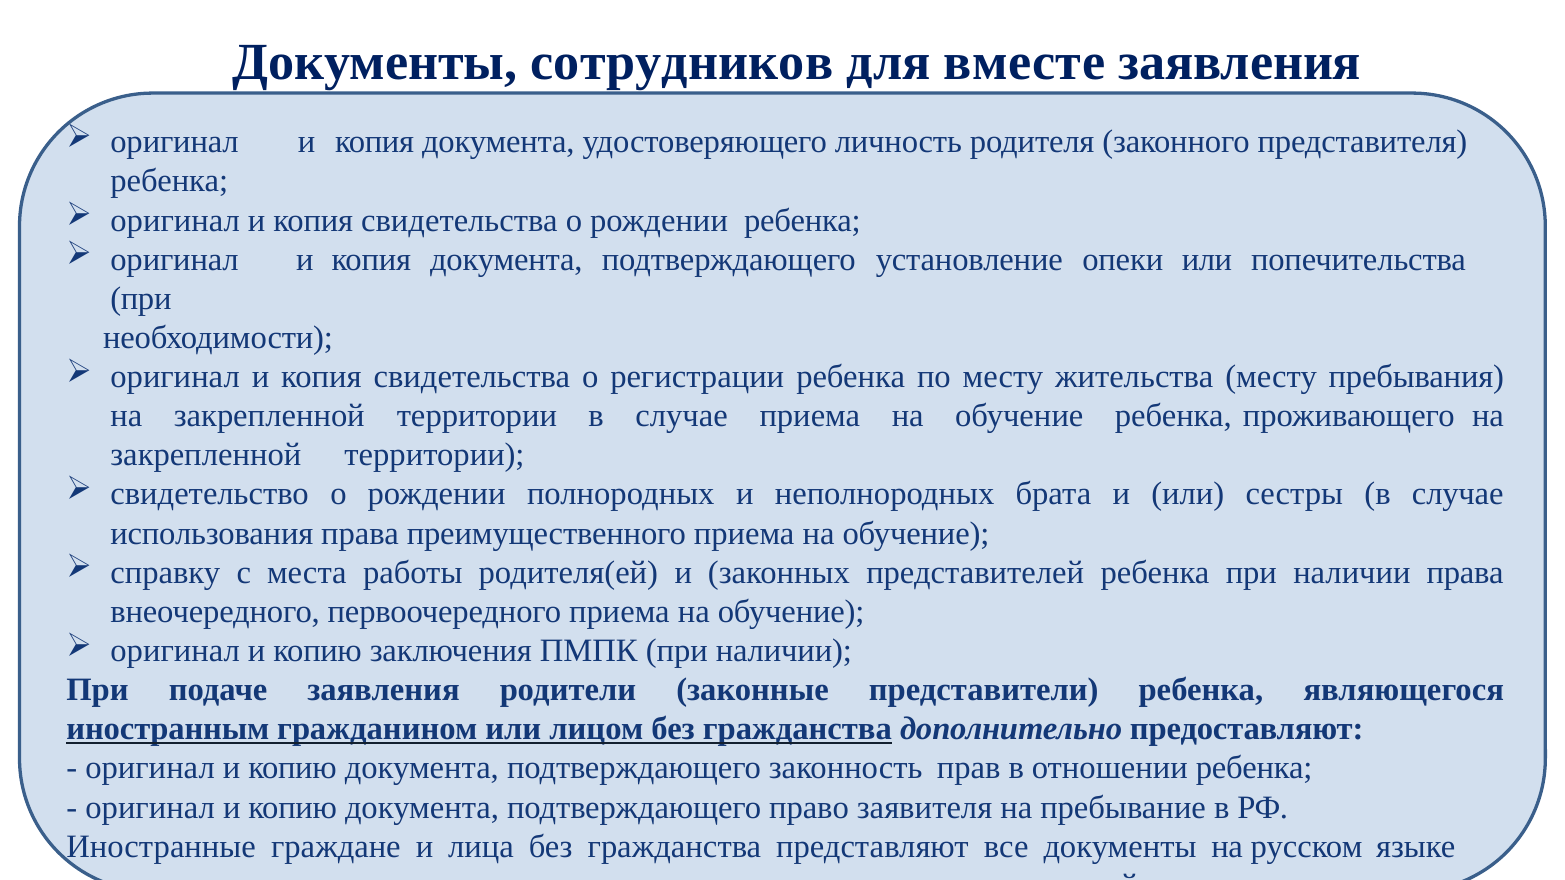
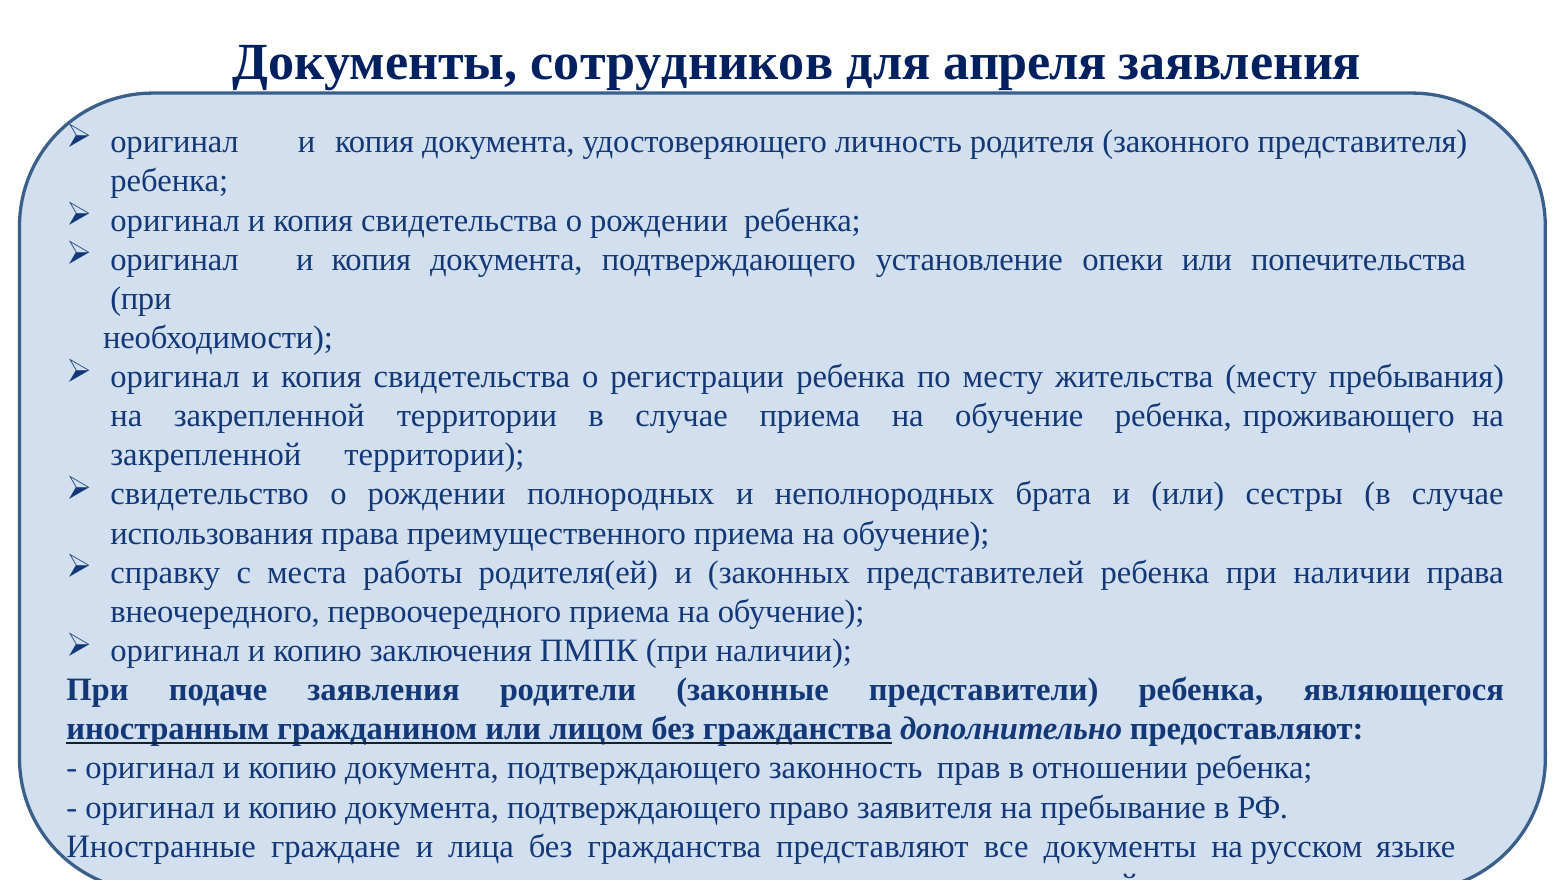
для вместе: вместе -> апреля (1025, 62)
